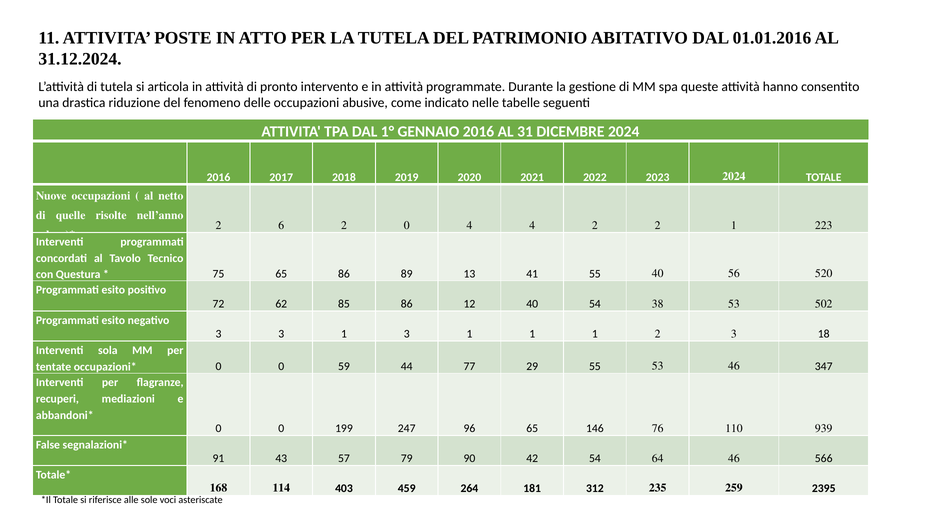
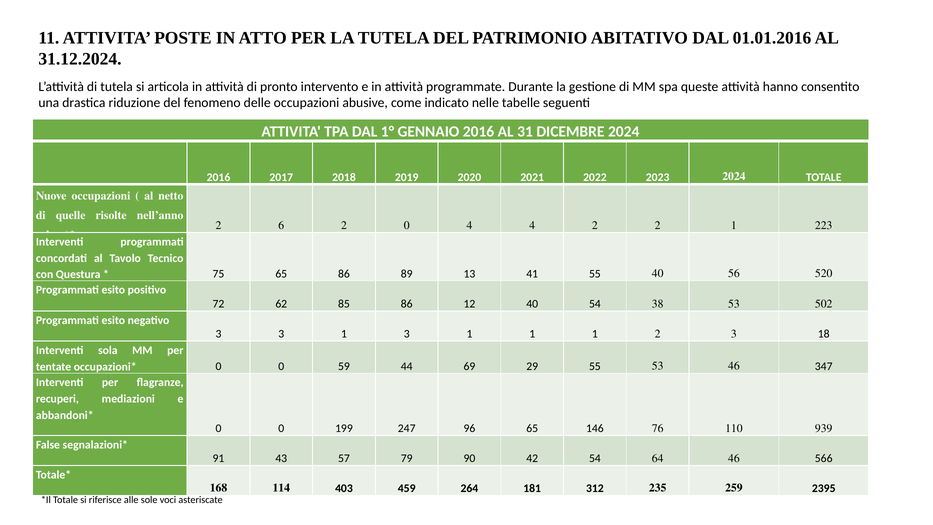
77: 77 -> 69 (469, 366)
